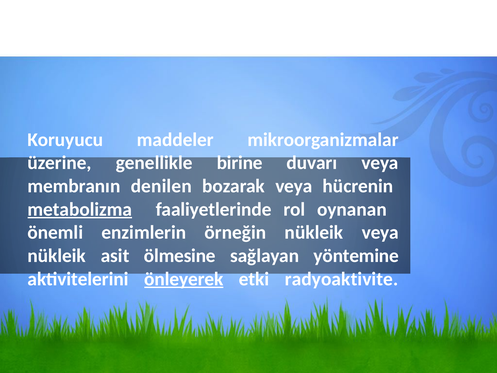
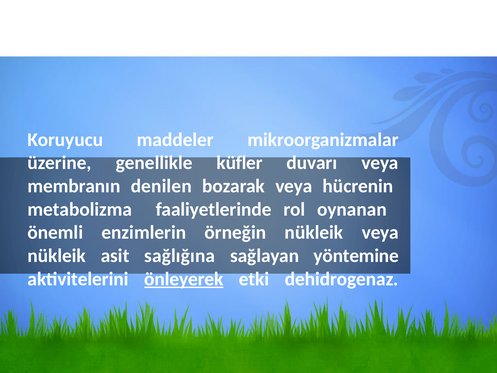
birine: birine -> küfler (240, 163)
metabolizma underline: present -> none (80, 209)
ölmesine: ölmesine -> sağlığına (180, 256)
radyoaktivite: radyoaktivite -> dehidrogenaz (342, 279)
